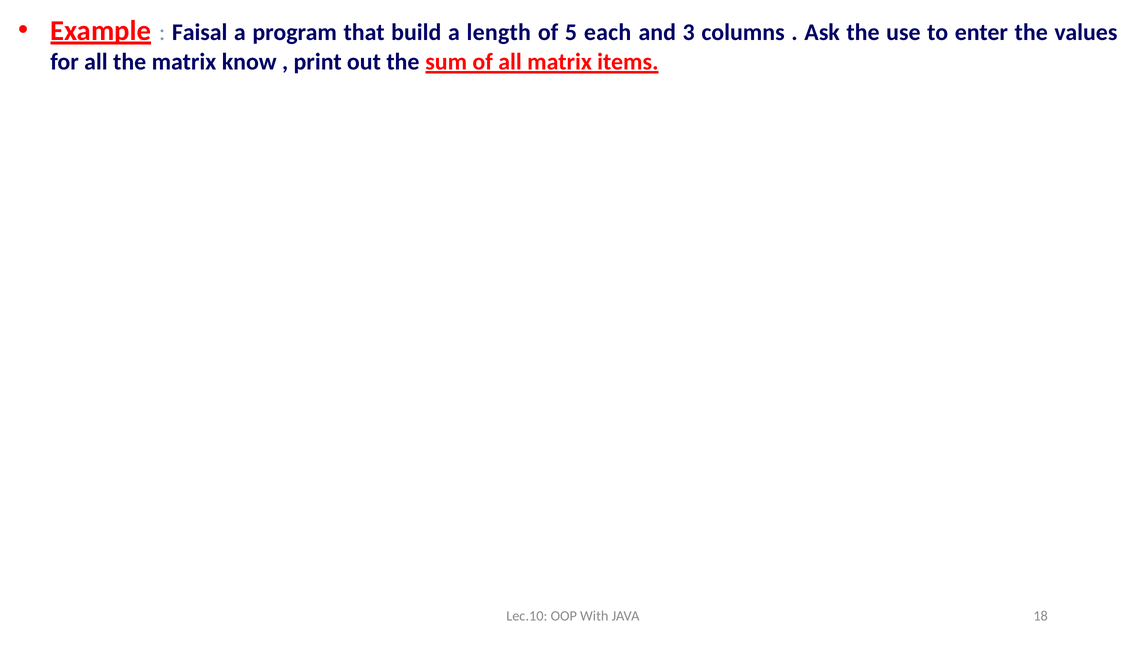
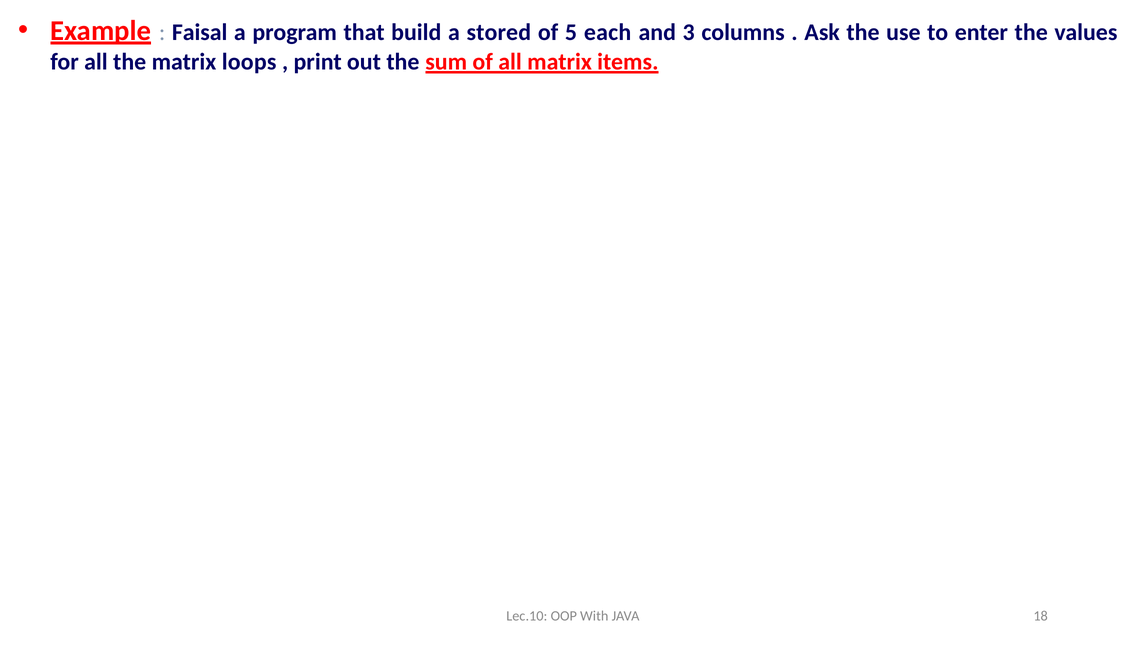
length: length -> stored (499, 32)
know: know -> loops (249, 62)
